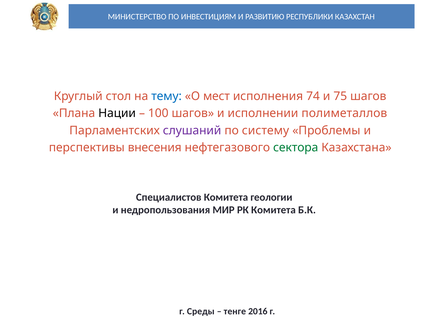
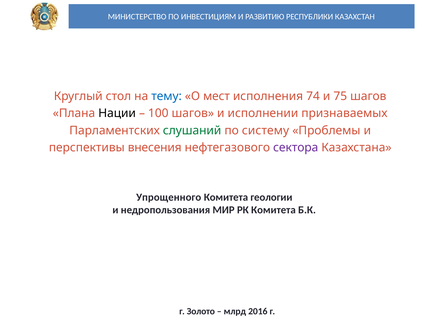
полиметаллов: полиметаллов -> признаваемых (344, 113)
слушаний colour: purple -> green (192, 130)
сектора colour: green -> purple (296, 148)
Специалистов: Специалистов -> Упрощенного (169, 197)
Среды: Среды -> Золото (201, 311)
тенге: тенге -> млрд (235, 311)
